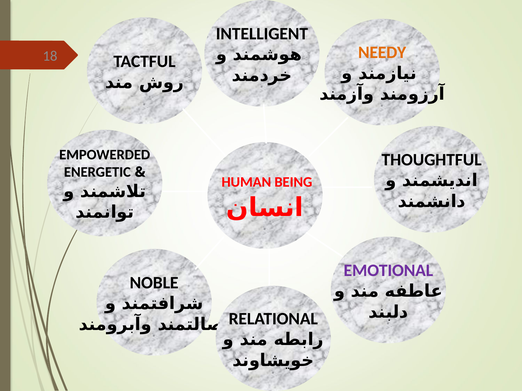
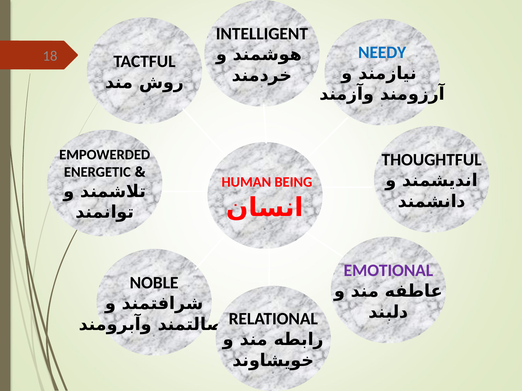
NEEDY colour: orange -> blue (382, 53)
